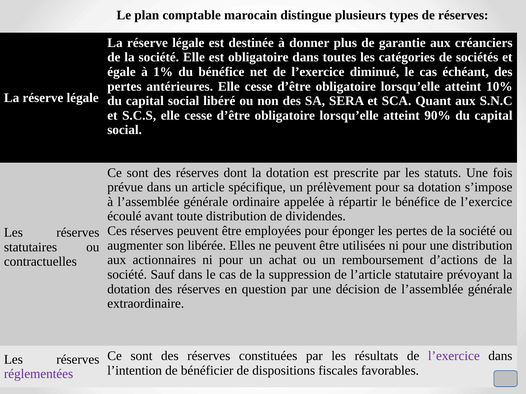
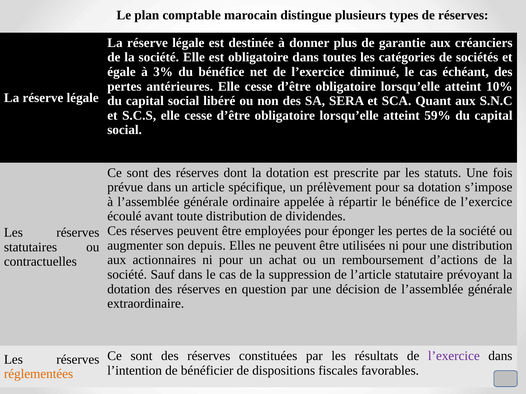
1%: 1% -> 3% (163, 72)
90%: 90% -> 59% (438, 116)
libérée: libérée -> depuis (207, 246)
réglementées colour: purple -> orange (39, 374)
